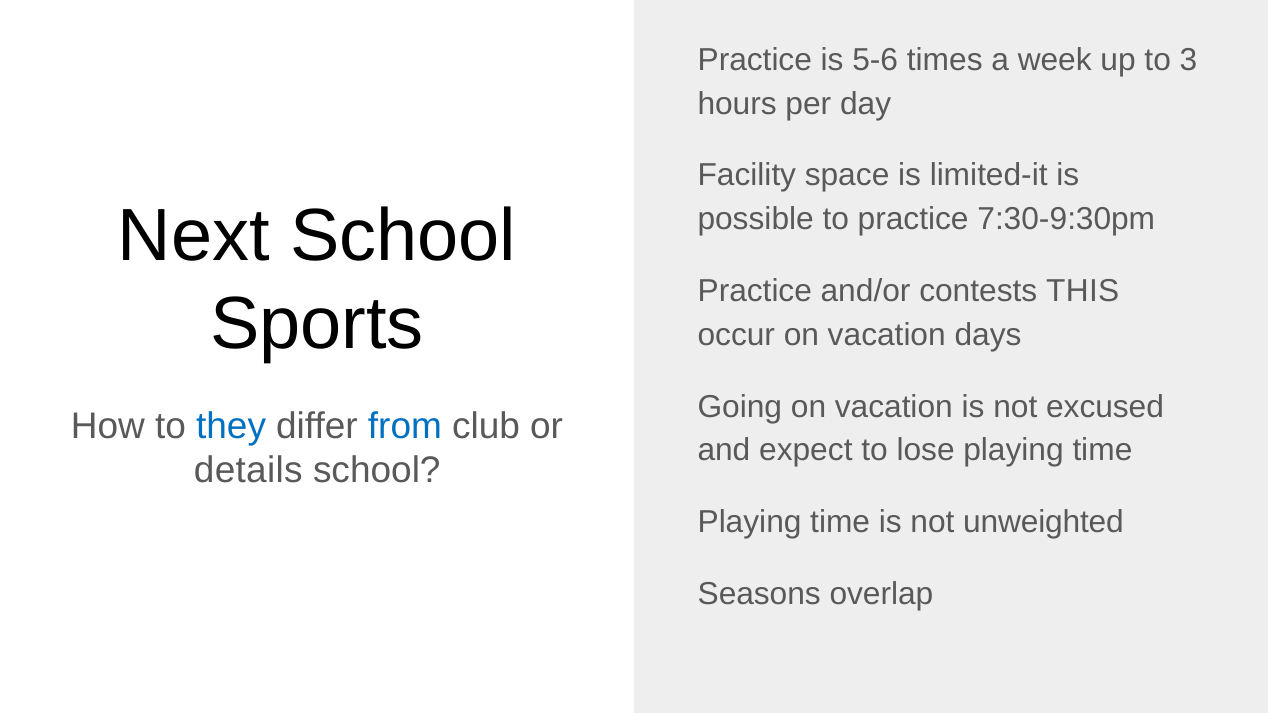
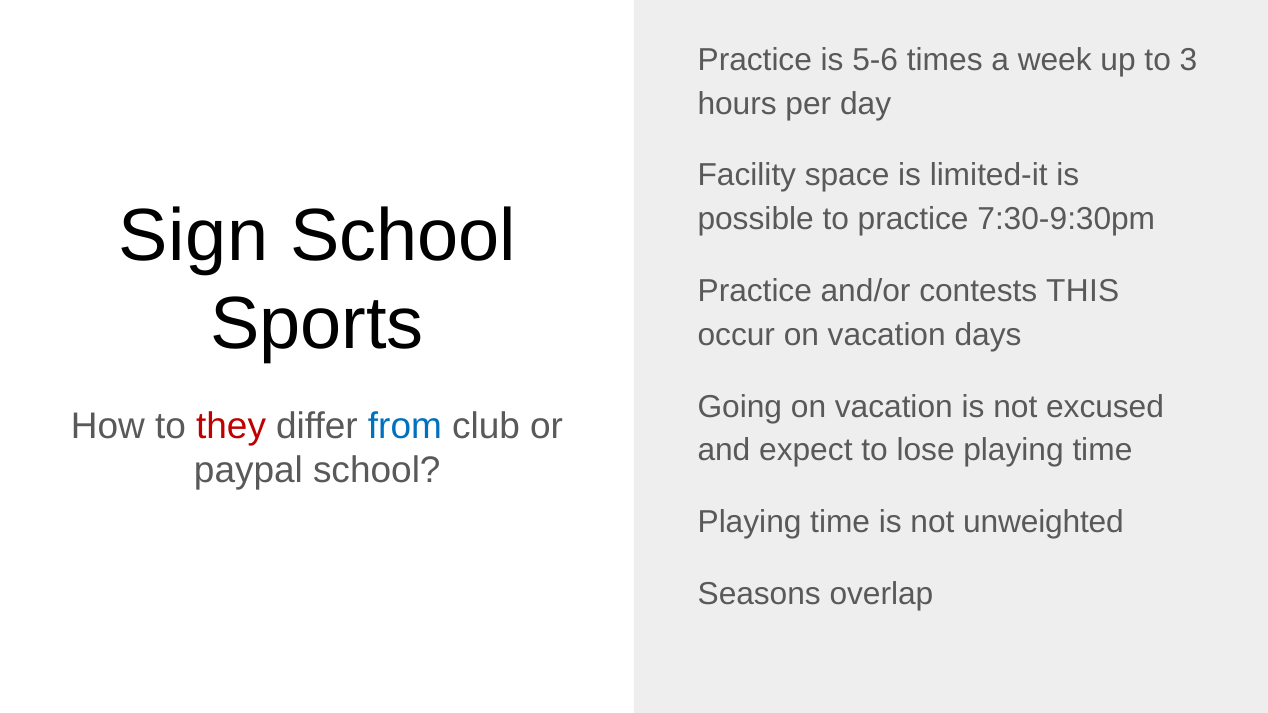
Next: Next -> Sign (194, 236)
they colour: blue -> red (231, 426)
details: details -> paypal (248, 471)
